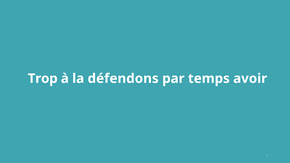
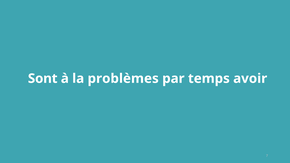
Trop: Trop -> Sont (43, 79)
défendons: défendons -> problèmes (123, 79)
